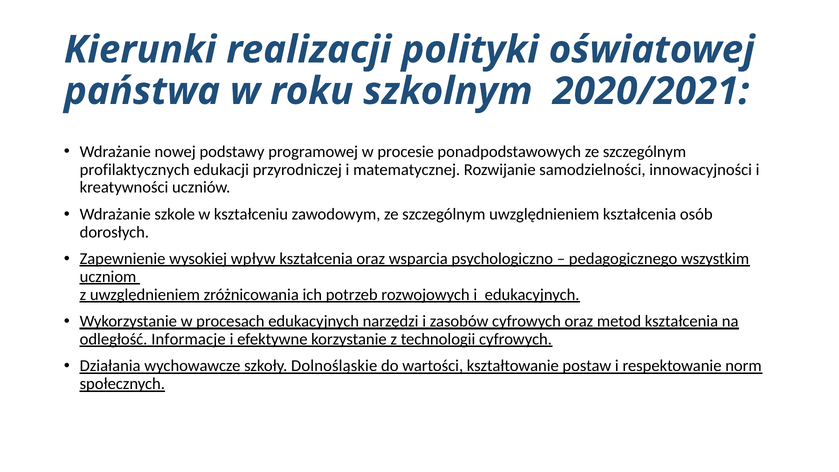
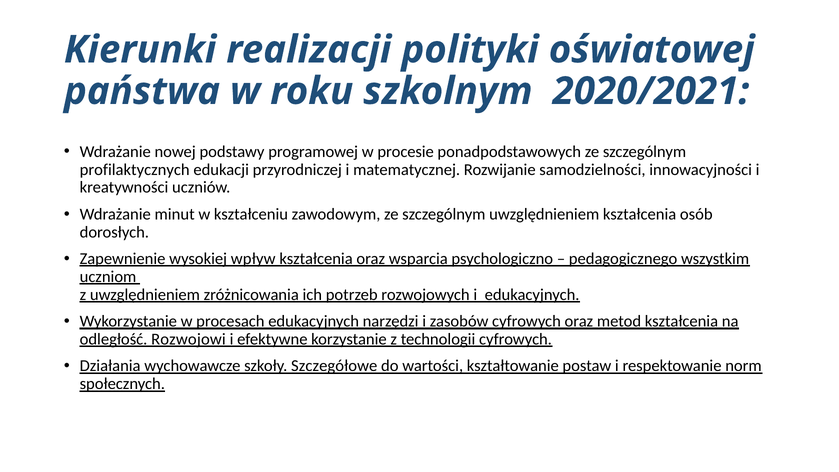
szkole: szkole -> minut (175, 214)
Informacje: Informacje -> Rozwojowi (188, 339)
Dolnośląskie: Dolnośląskie -> Szczegółowe (334, 366)
